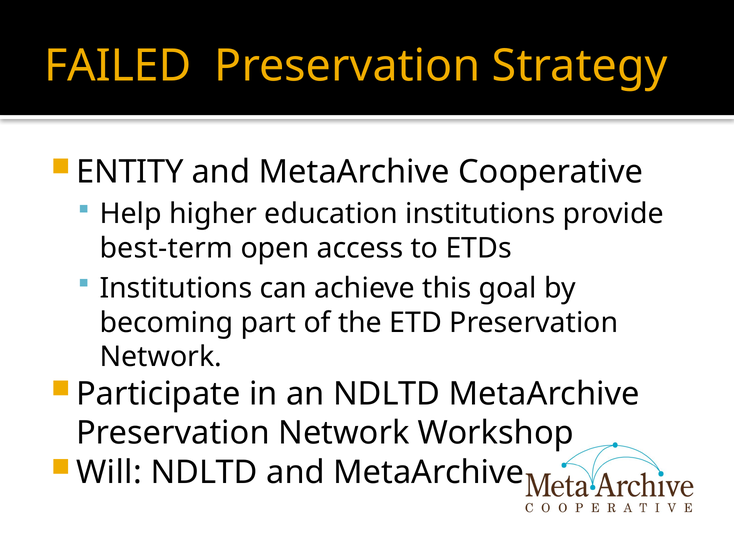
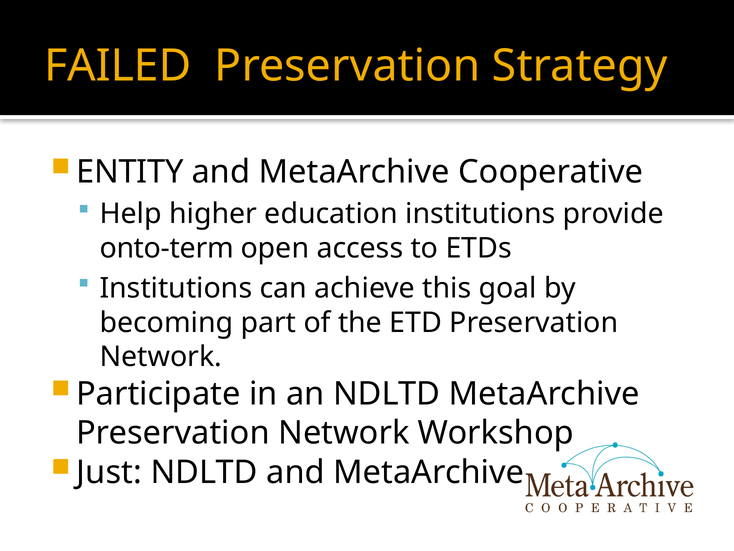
best-term: best-term -> onto-term (167, 248)
Will: Will -> Just (109, 472)
